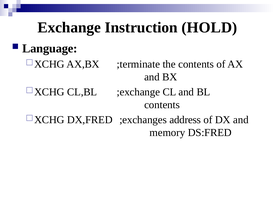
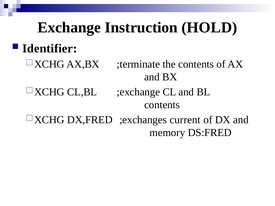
Language: Language -> Identifier (50, 49)
address: address -> current (185, 120)
